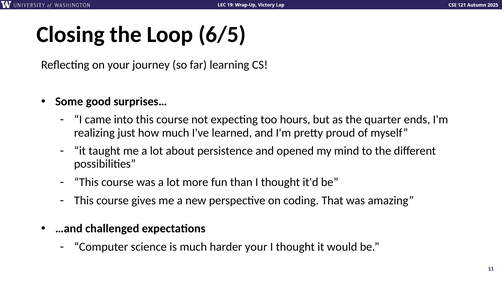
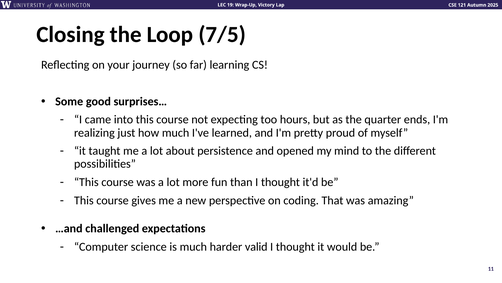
6/5: 6/5 -> 7/5 (222, 34)
harder your: your -> valid (256, 246)
